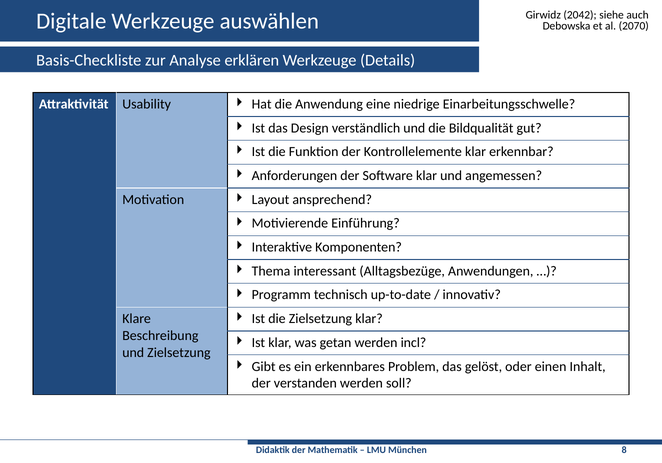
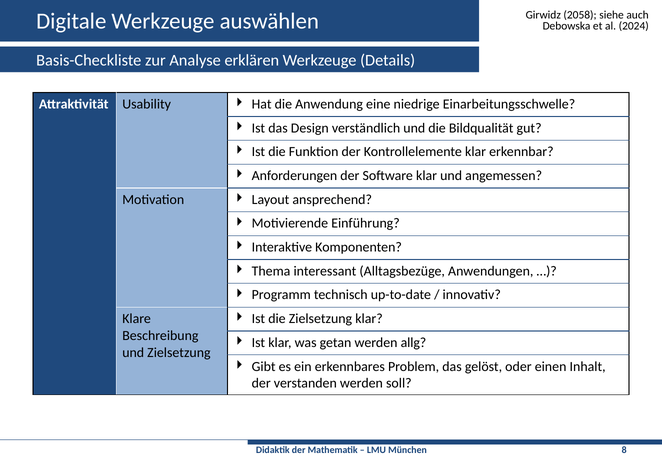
2042: 2042 -> 2058 (580, 15)
2070: 2070 -> 2024 (634, 26)
incl: incl -> allg (413, 343)
